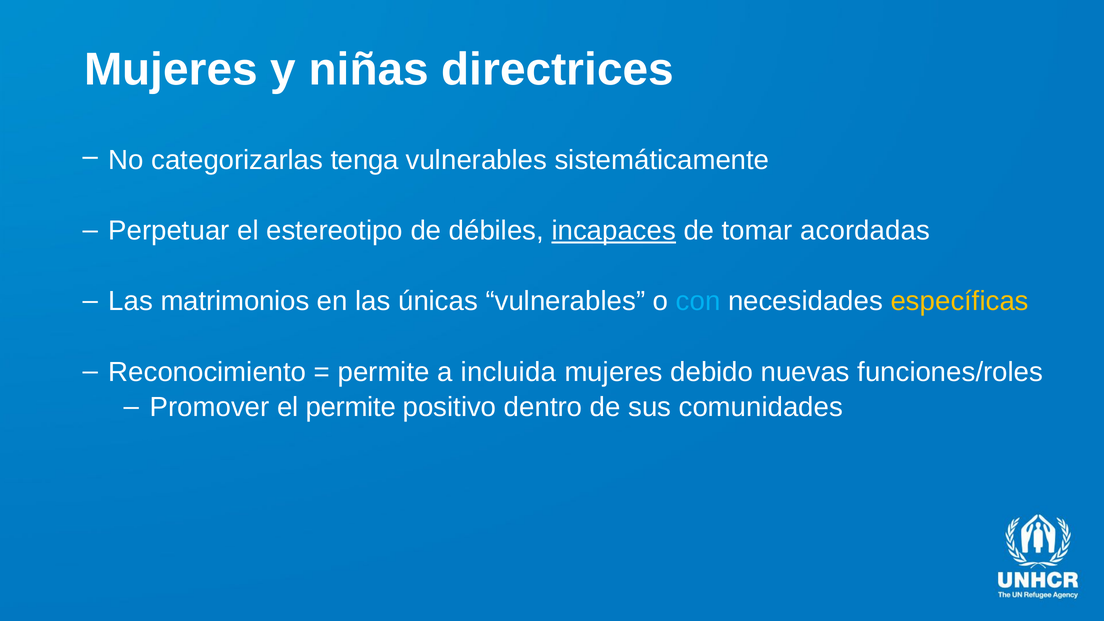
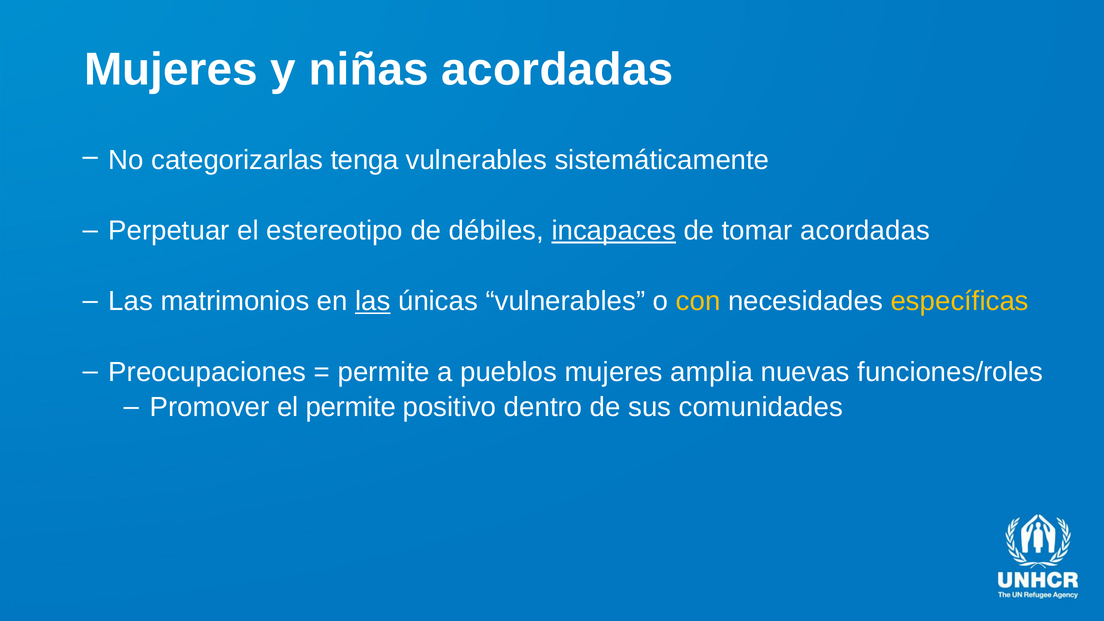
niñas directrices: directrices -> acordadas (557, 69)
las underline: none -> present (373, 301)
con colour: light blue -> yellow (698, 301)
Reconocimiento: Reconocimiento -> Preocupaciones (207, 372)
incluida: incluida -> pueblos (509, 372)
debido: debido -> amplia (712, 372)
